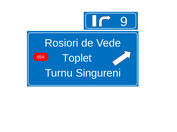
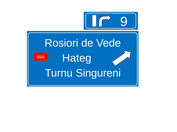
Toplet: Toplet -> Hateg (77, 58)
